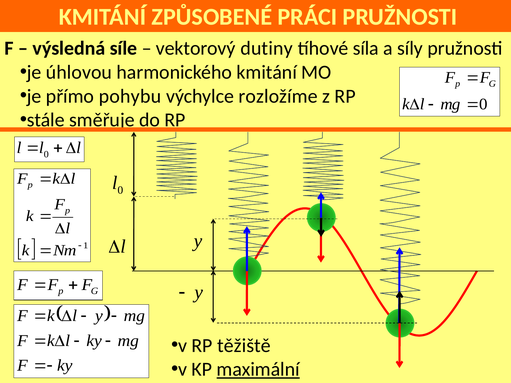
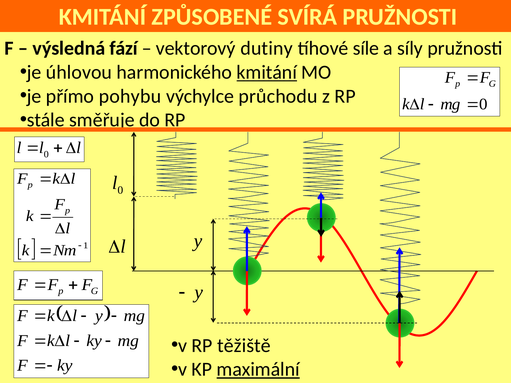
PRÁCI: PRÁCI -> SVÍRÁ (307, 17)
síle: síle -> fází (123, 48)
síla: síla -> síle (366, 48)
kmitání underline: none -> present (267, 72)
rozložíme: rozložíme -> průchodu (278, 96)
